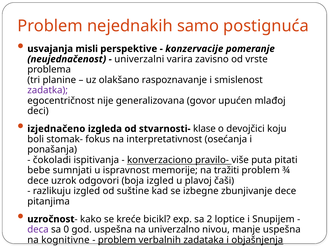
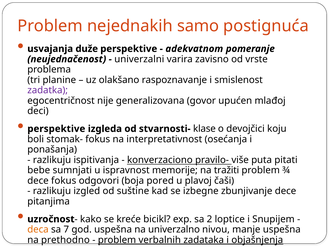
misli: misli -> duže (87, 49)
konzervacije: konzervacije -> adekvatnom (194, 49)
izjednačeno: izjednačeno -> perspektive (56, 129)
čokoladi: čokoladi -> razlikuju (52, 160)
dece uzrok: uzrok -> fokus (64, 180)
boja izgled: izgled -> pored (160, 180)
deca colour: purple -> orange (38, 229)
0: 0 -> 7 (66, 229)
kognitivne: kognitivne -> prethodno (65, 240)
